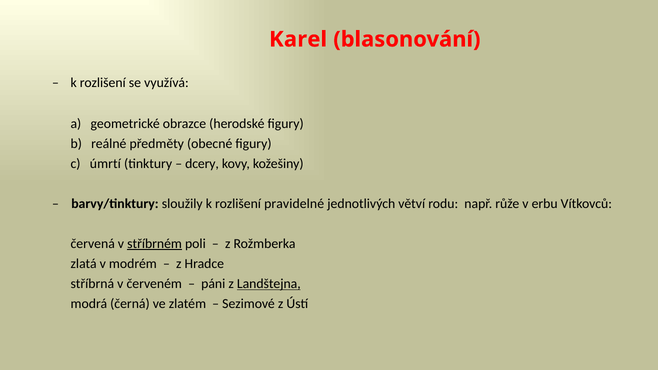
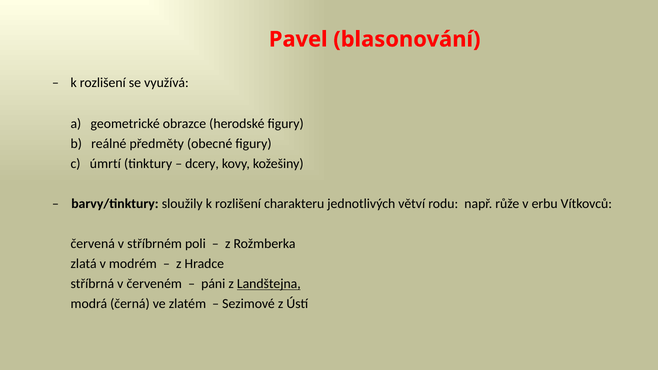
Karel: Karel -> Pavel (298, 39)
pravidelné: pravidelné -> charakteru (294, 204)
stříbrném underline: present -> none (155, 244)
